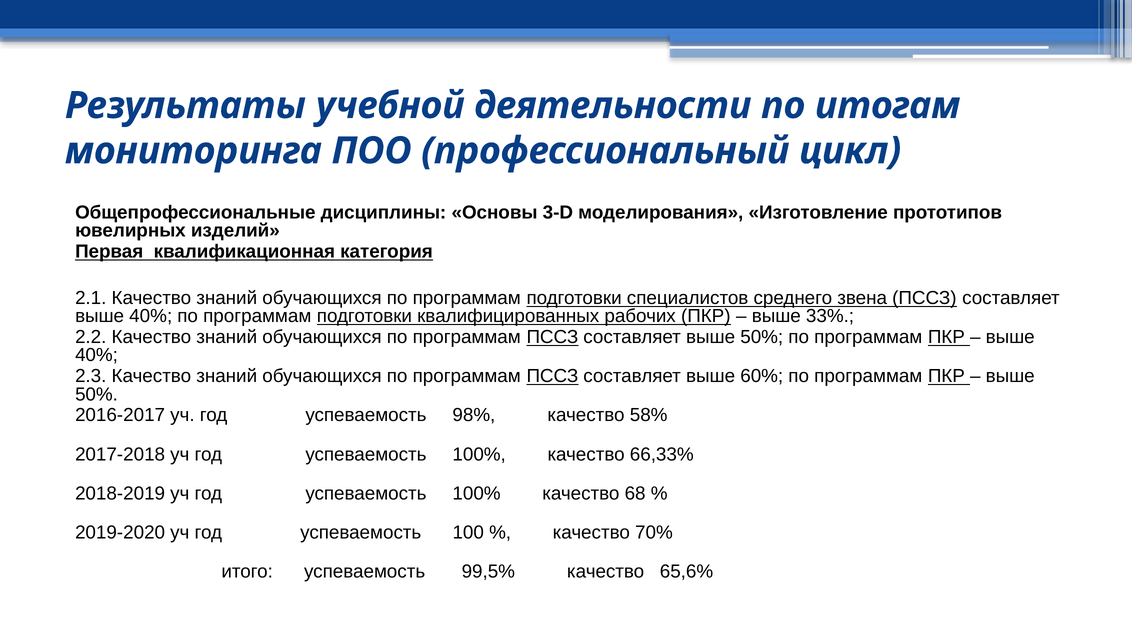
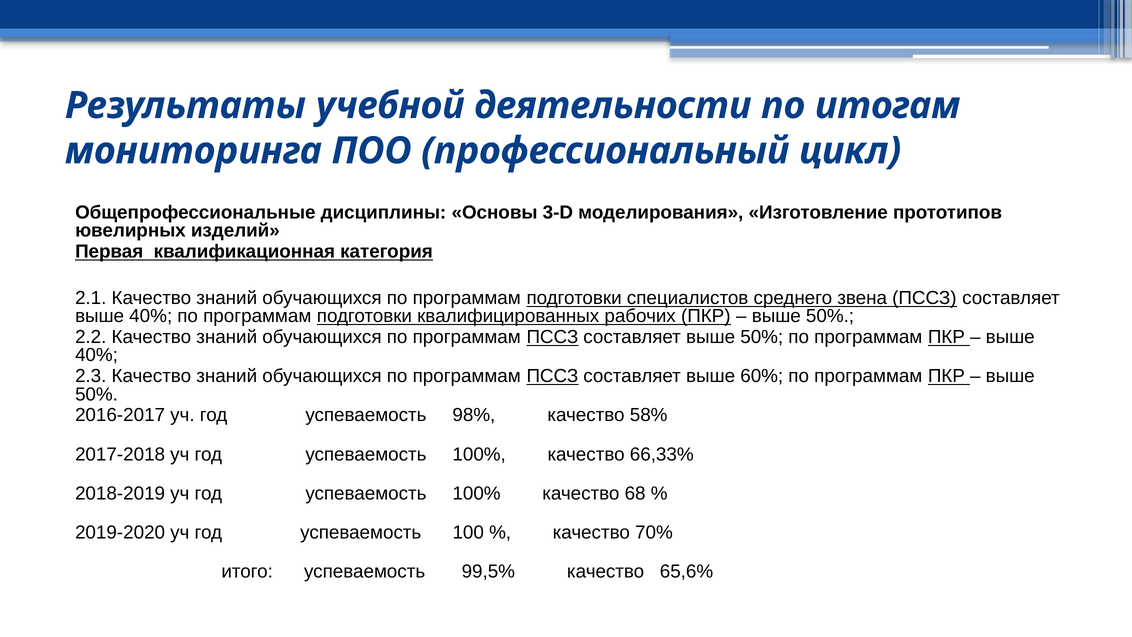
33%: 33% -> 50% (830, 316)
